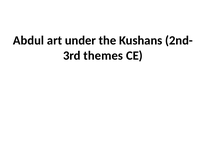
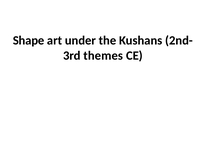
Abdul: Abdul -> Shape (29, 40)
